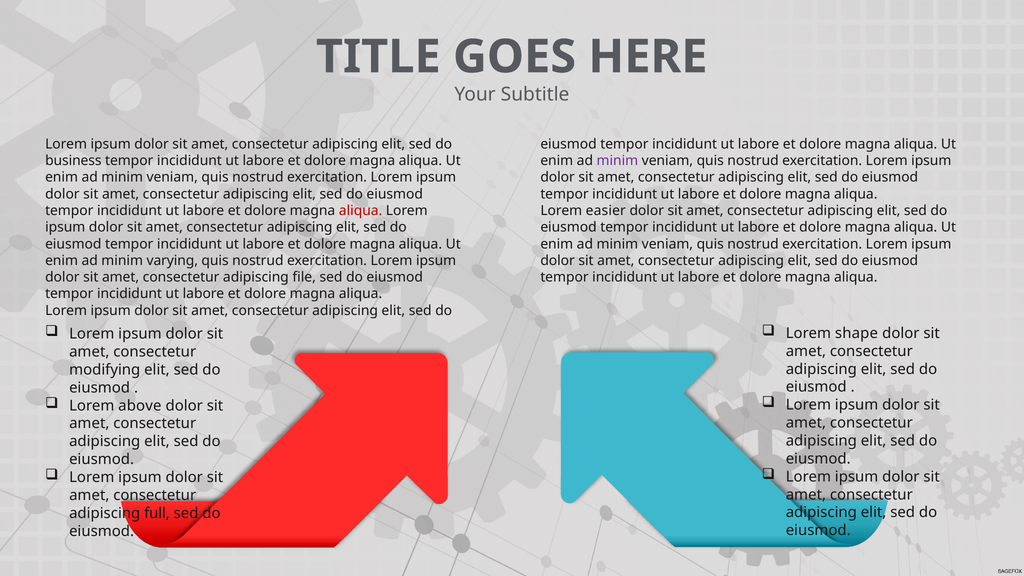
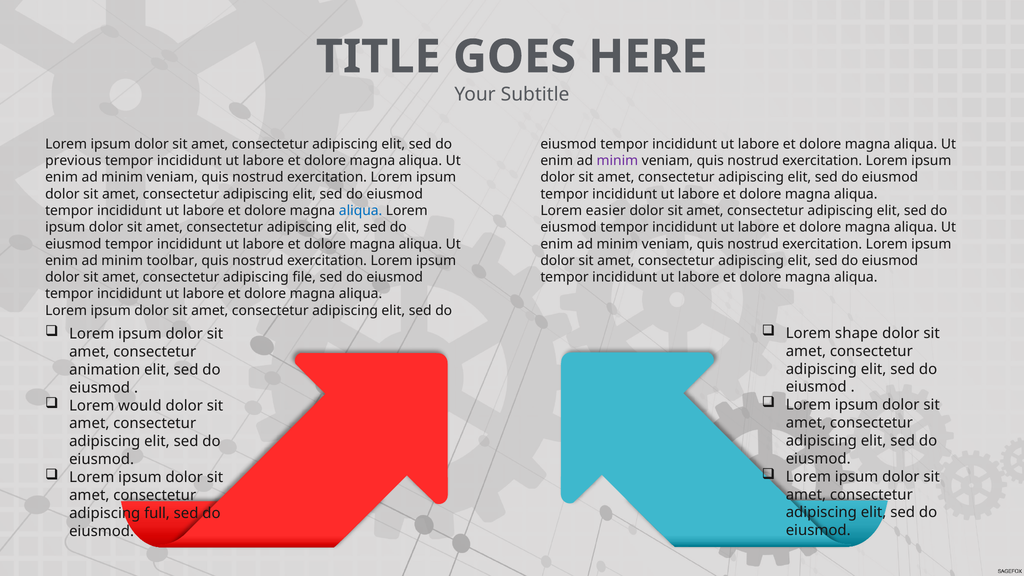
business: business -> previous (73, 161)
aliqua colour: red -> blue (361, 211)
varying: varying -> toolbar (172, 261)
modifying: modifying -> animation (105, 370)
above: above -> would (140, 406)
